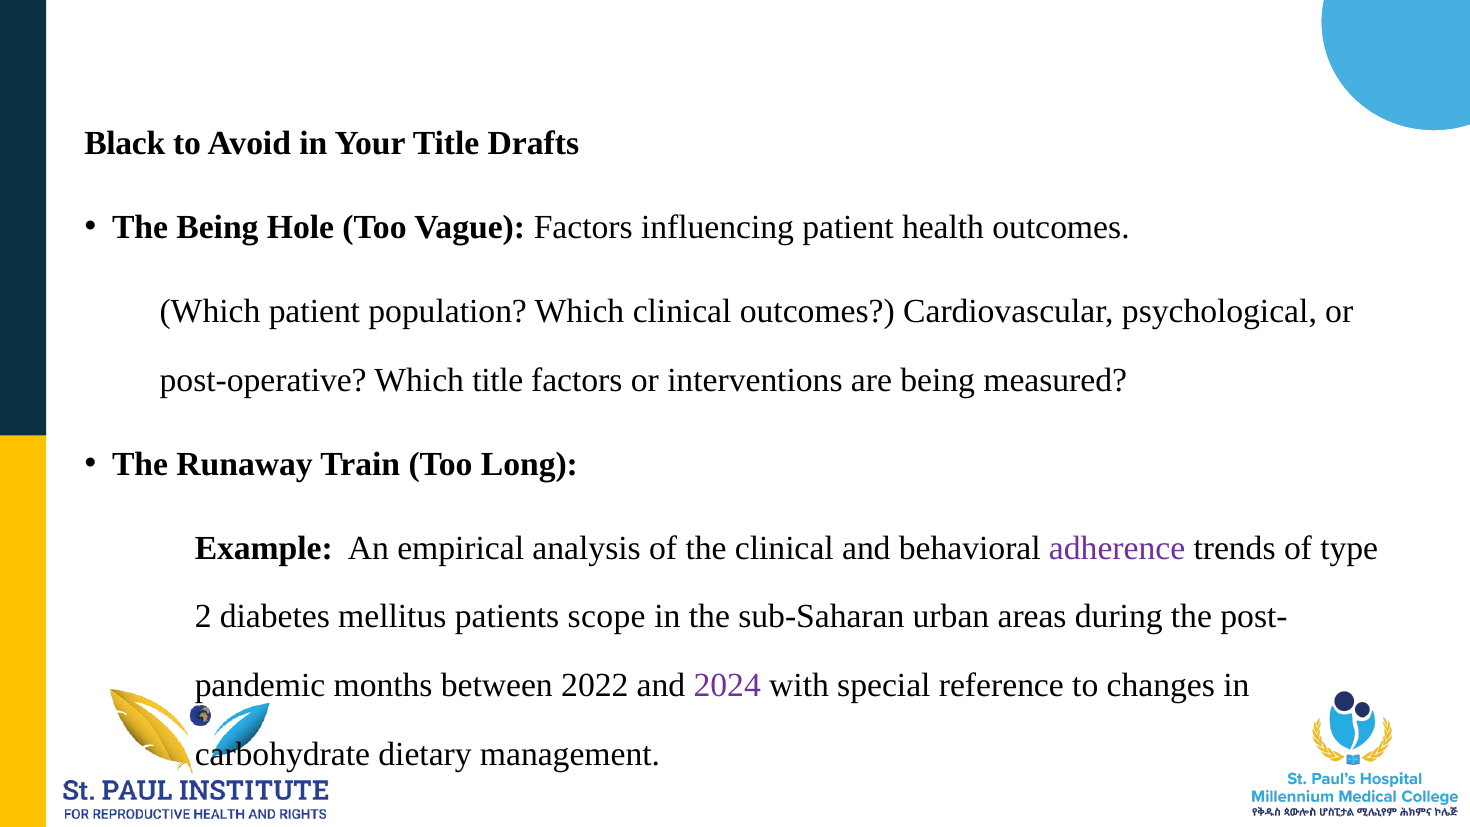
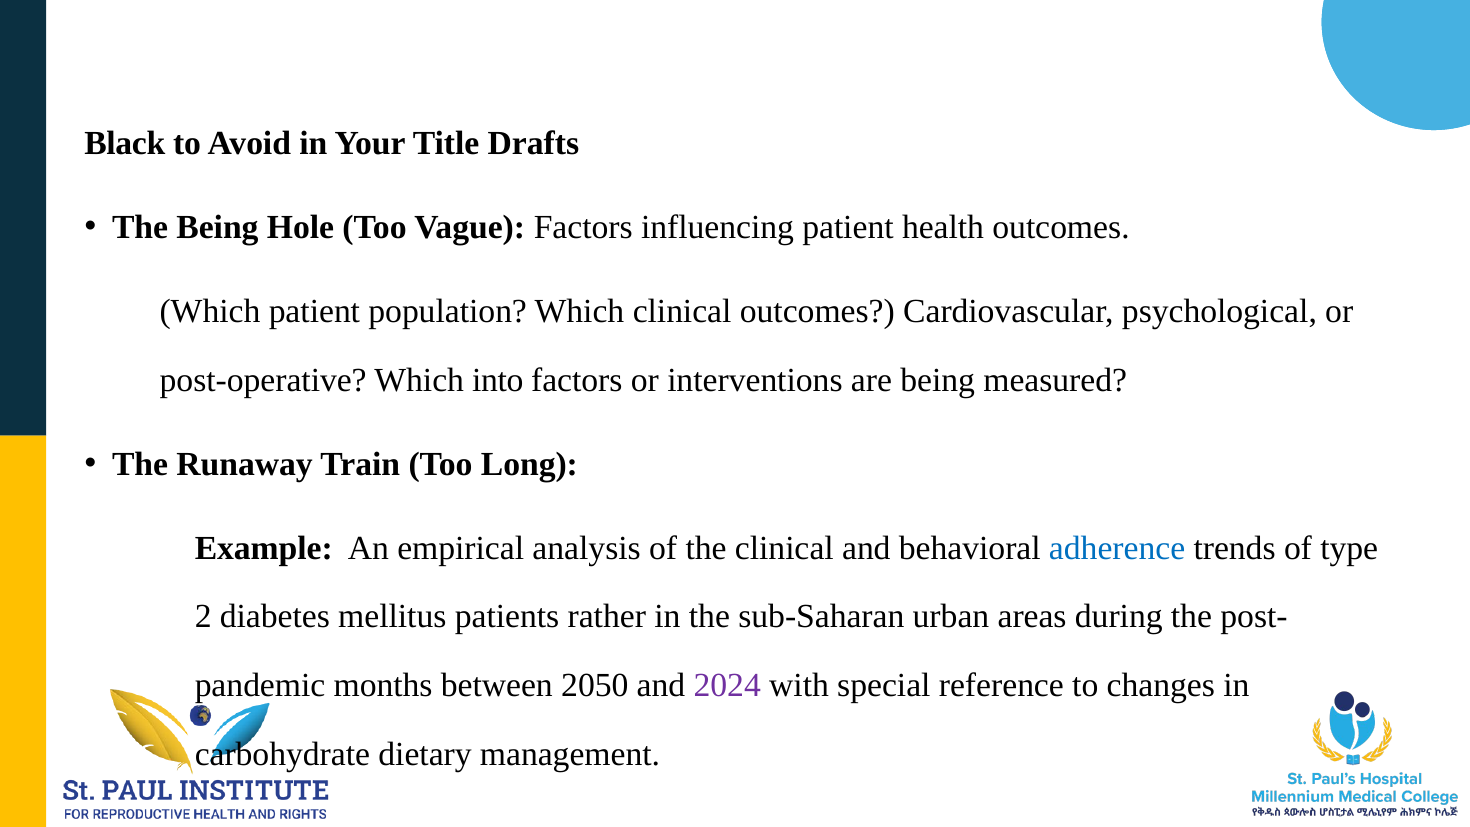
Which title: title -> into (498, 380)
adherence colour: purple -> blue (1117, 548)
scope: scope -> rather (607, 617)
2022: 2022 -> 2050 (595, 685)
